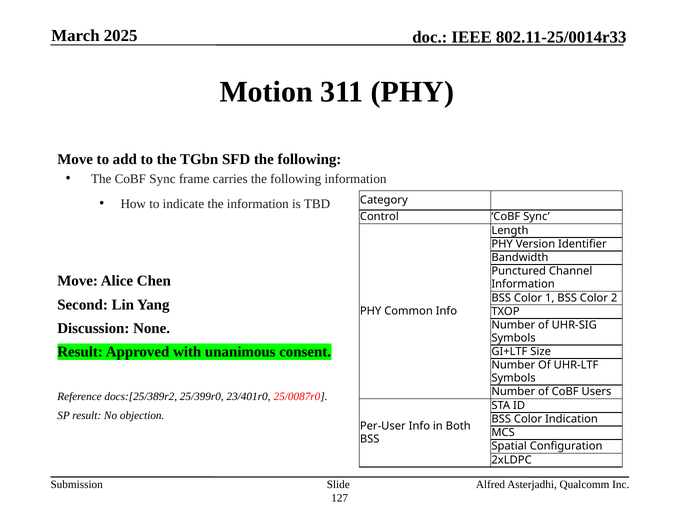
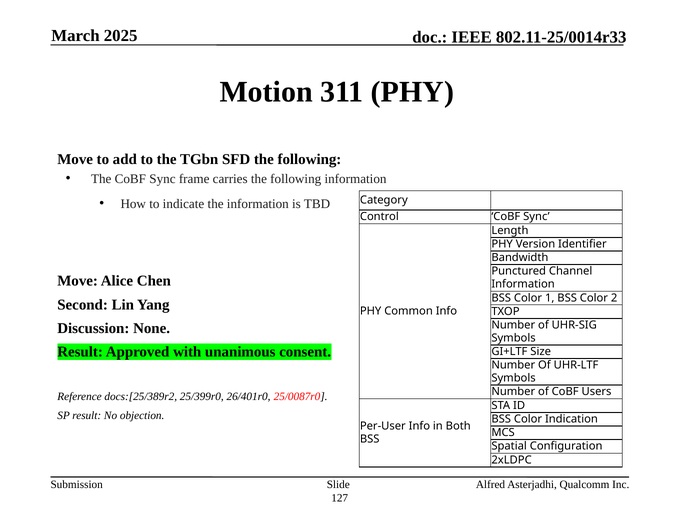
23/401r0: 23/401r0 -> 26/401r0 (248, 397)
